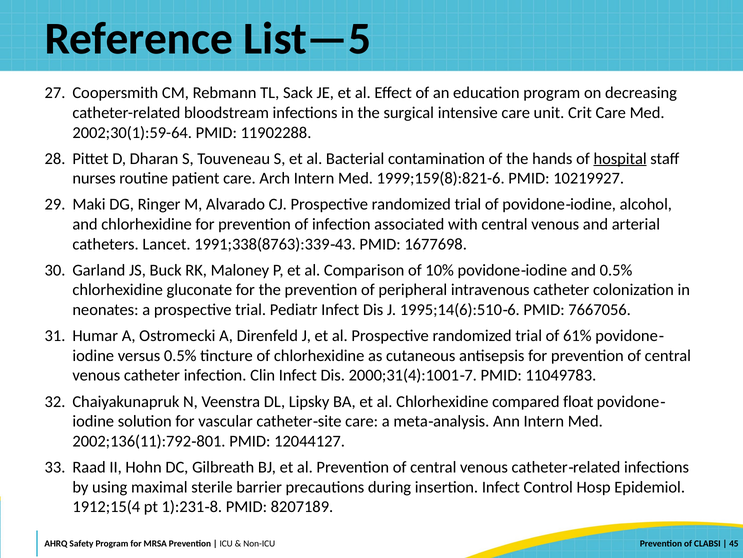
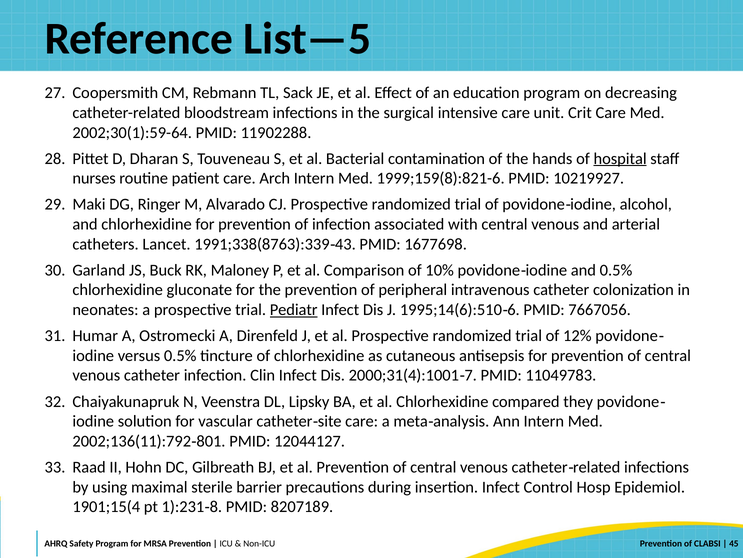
Pediatr underline: none -> present (294, 309)
61%: 61% -> 12% (577, 335)
float: float -> they (578, 401)
1912;15(4: 1912;15(4 -> 1901;15(4 (106, 506)
